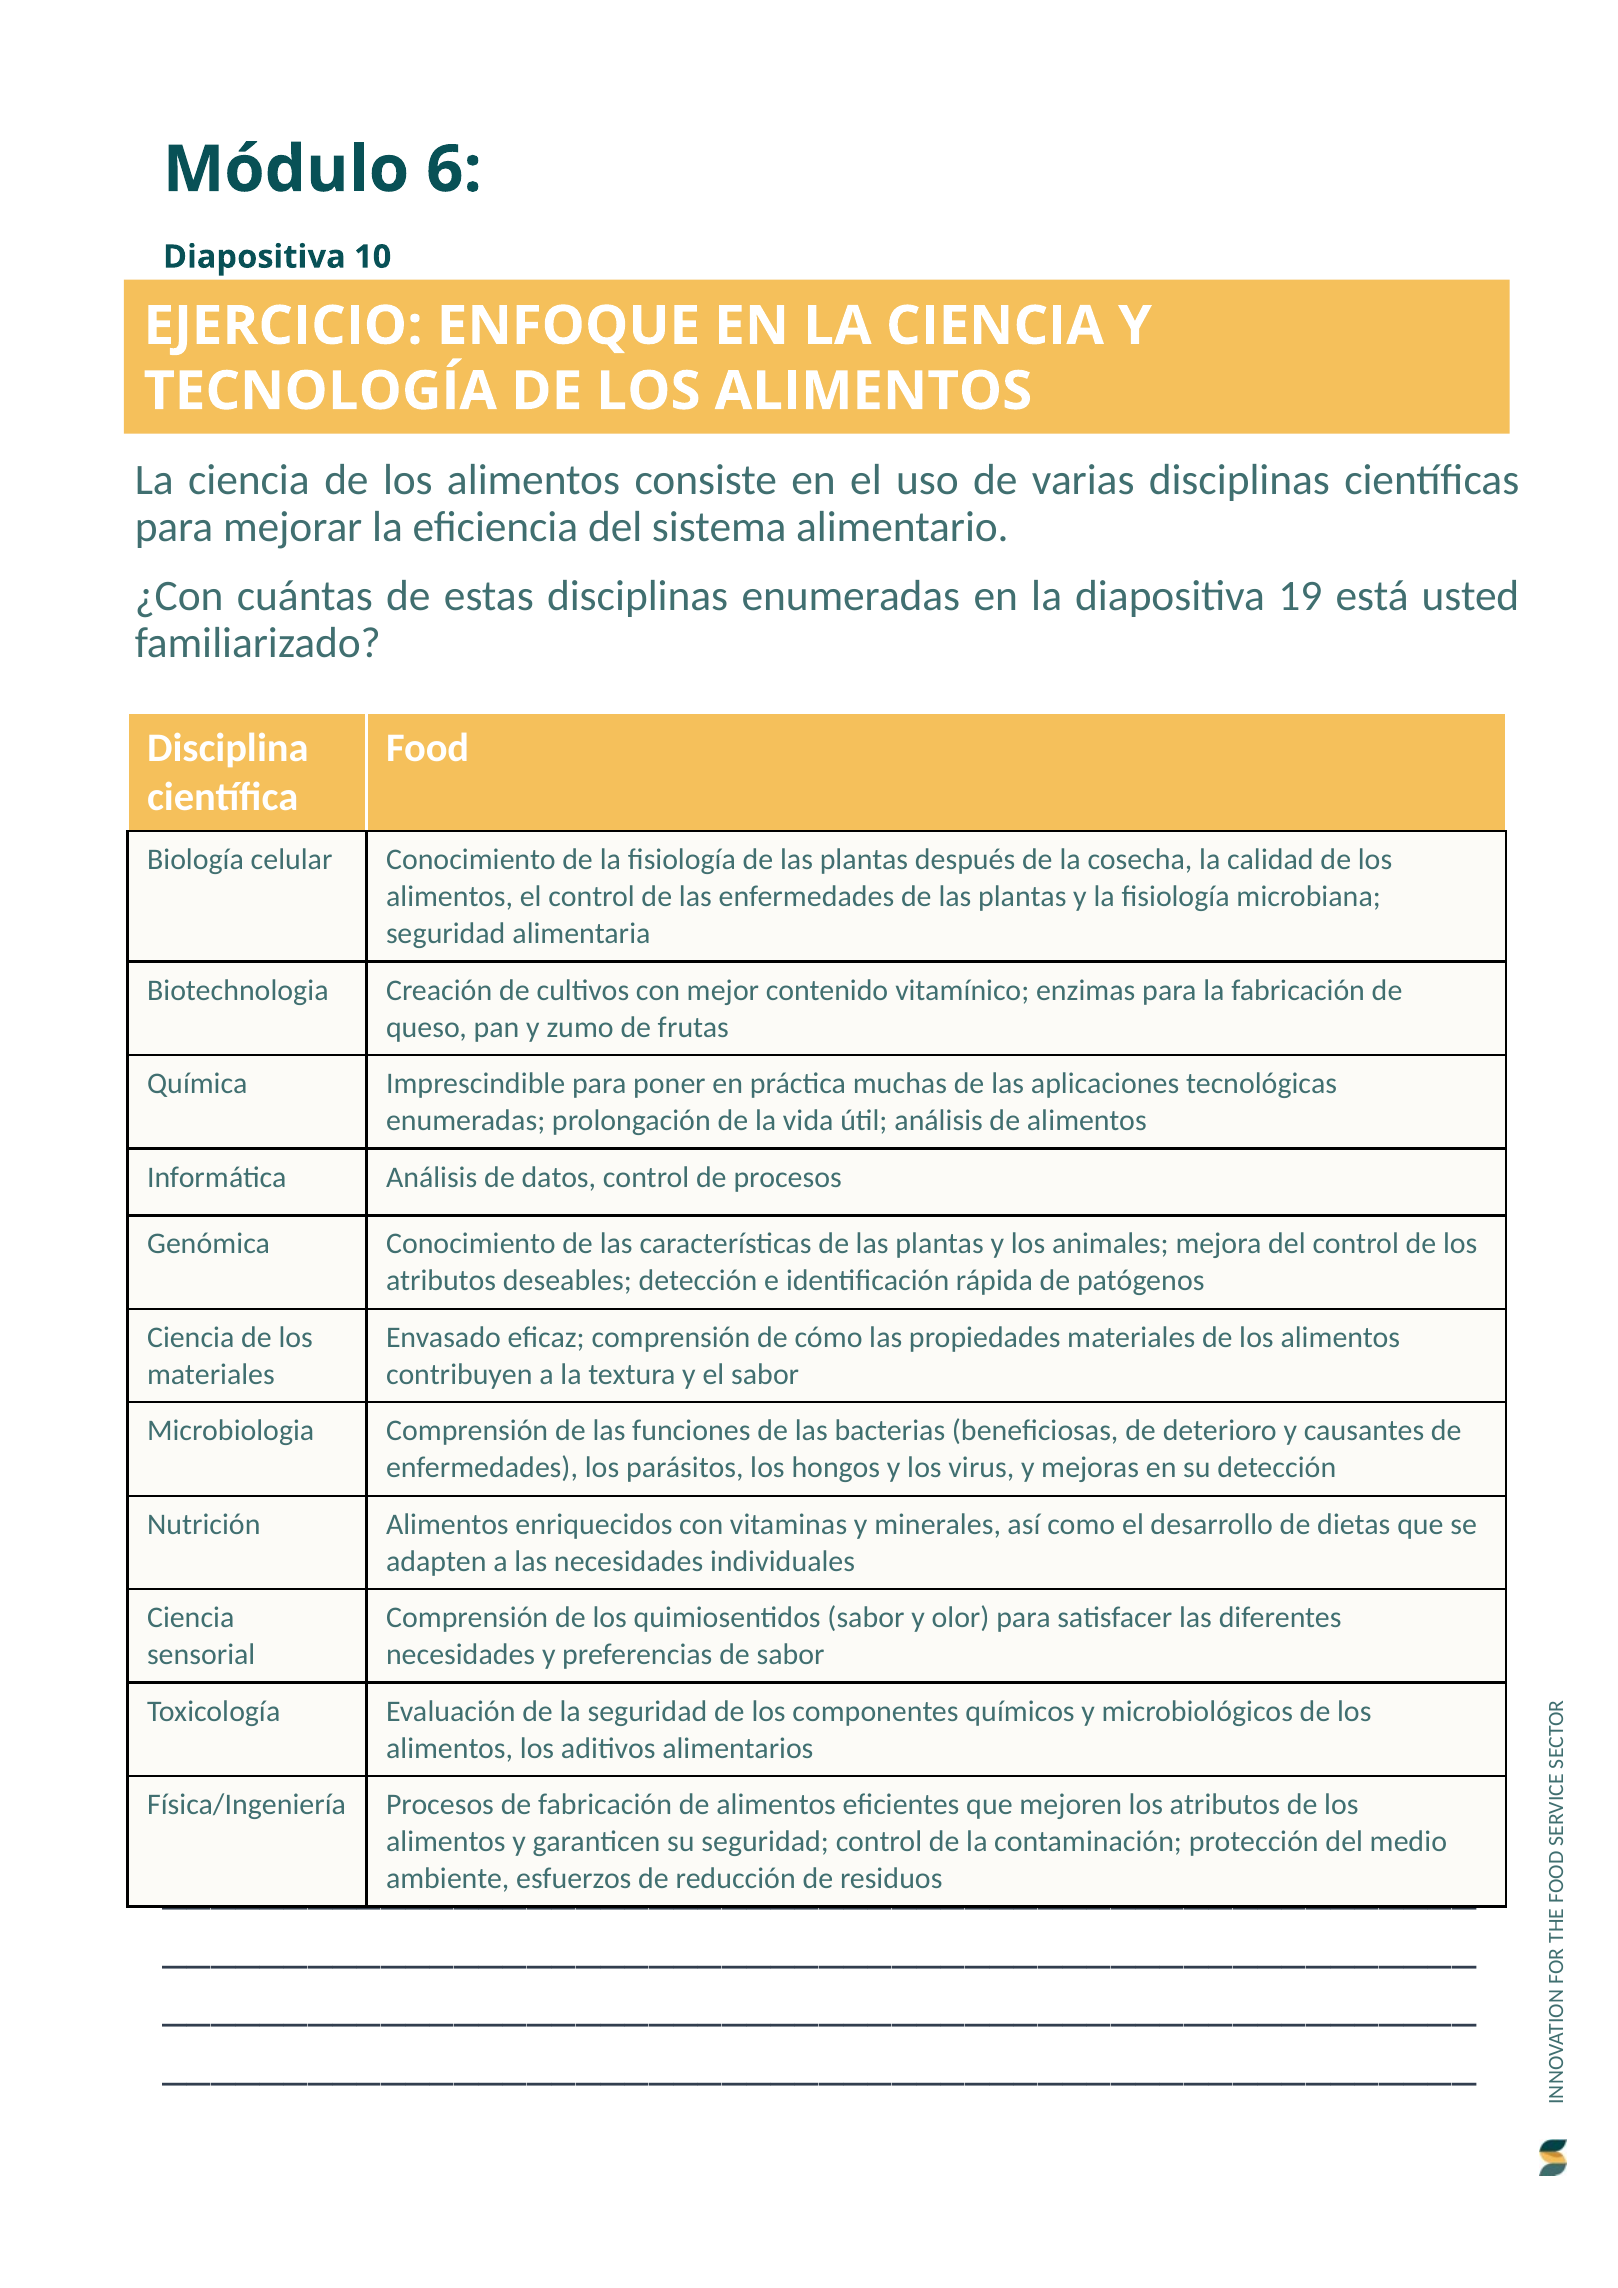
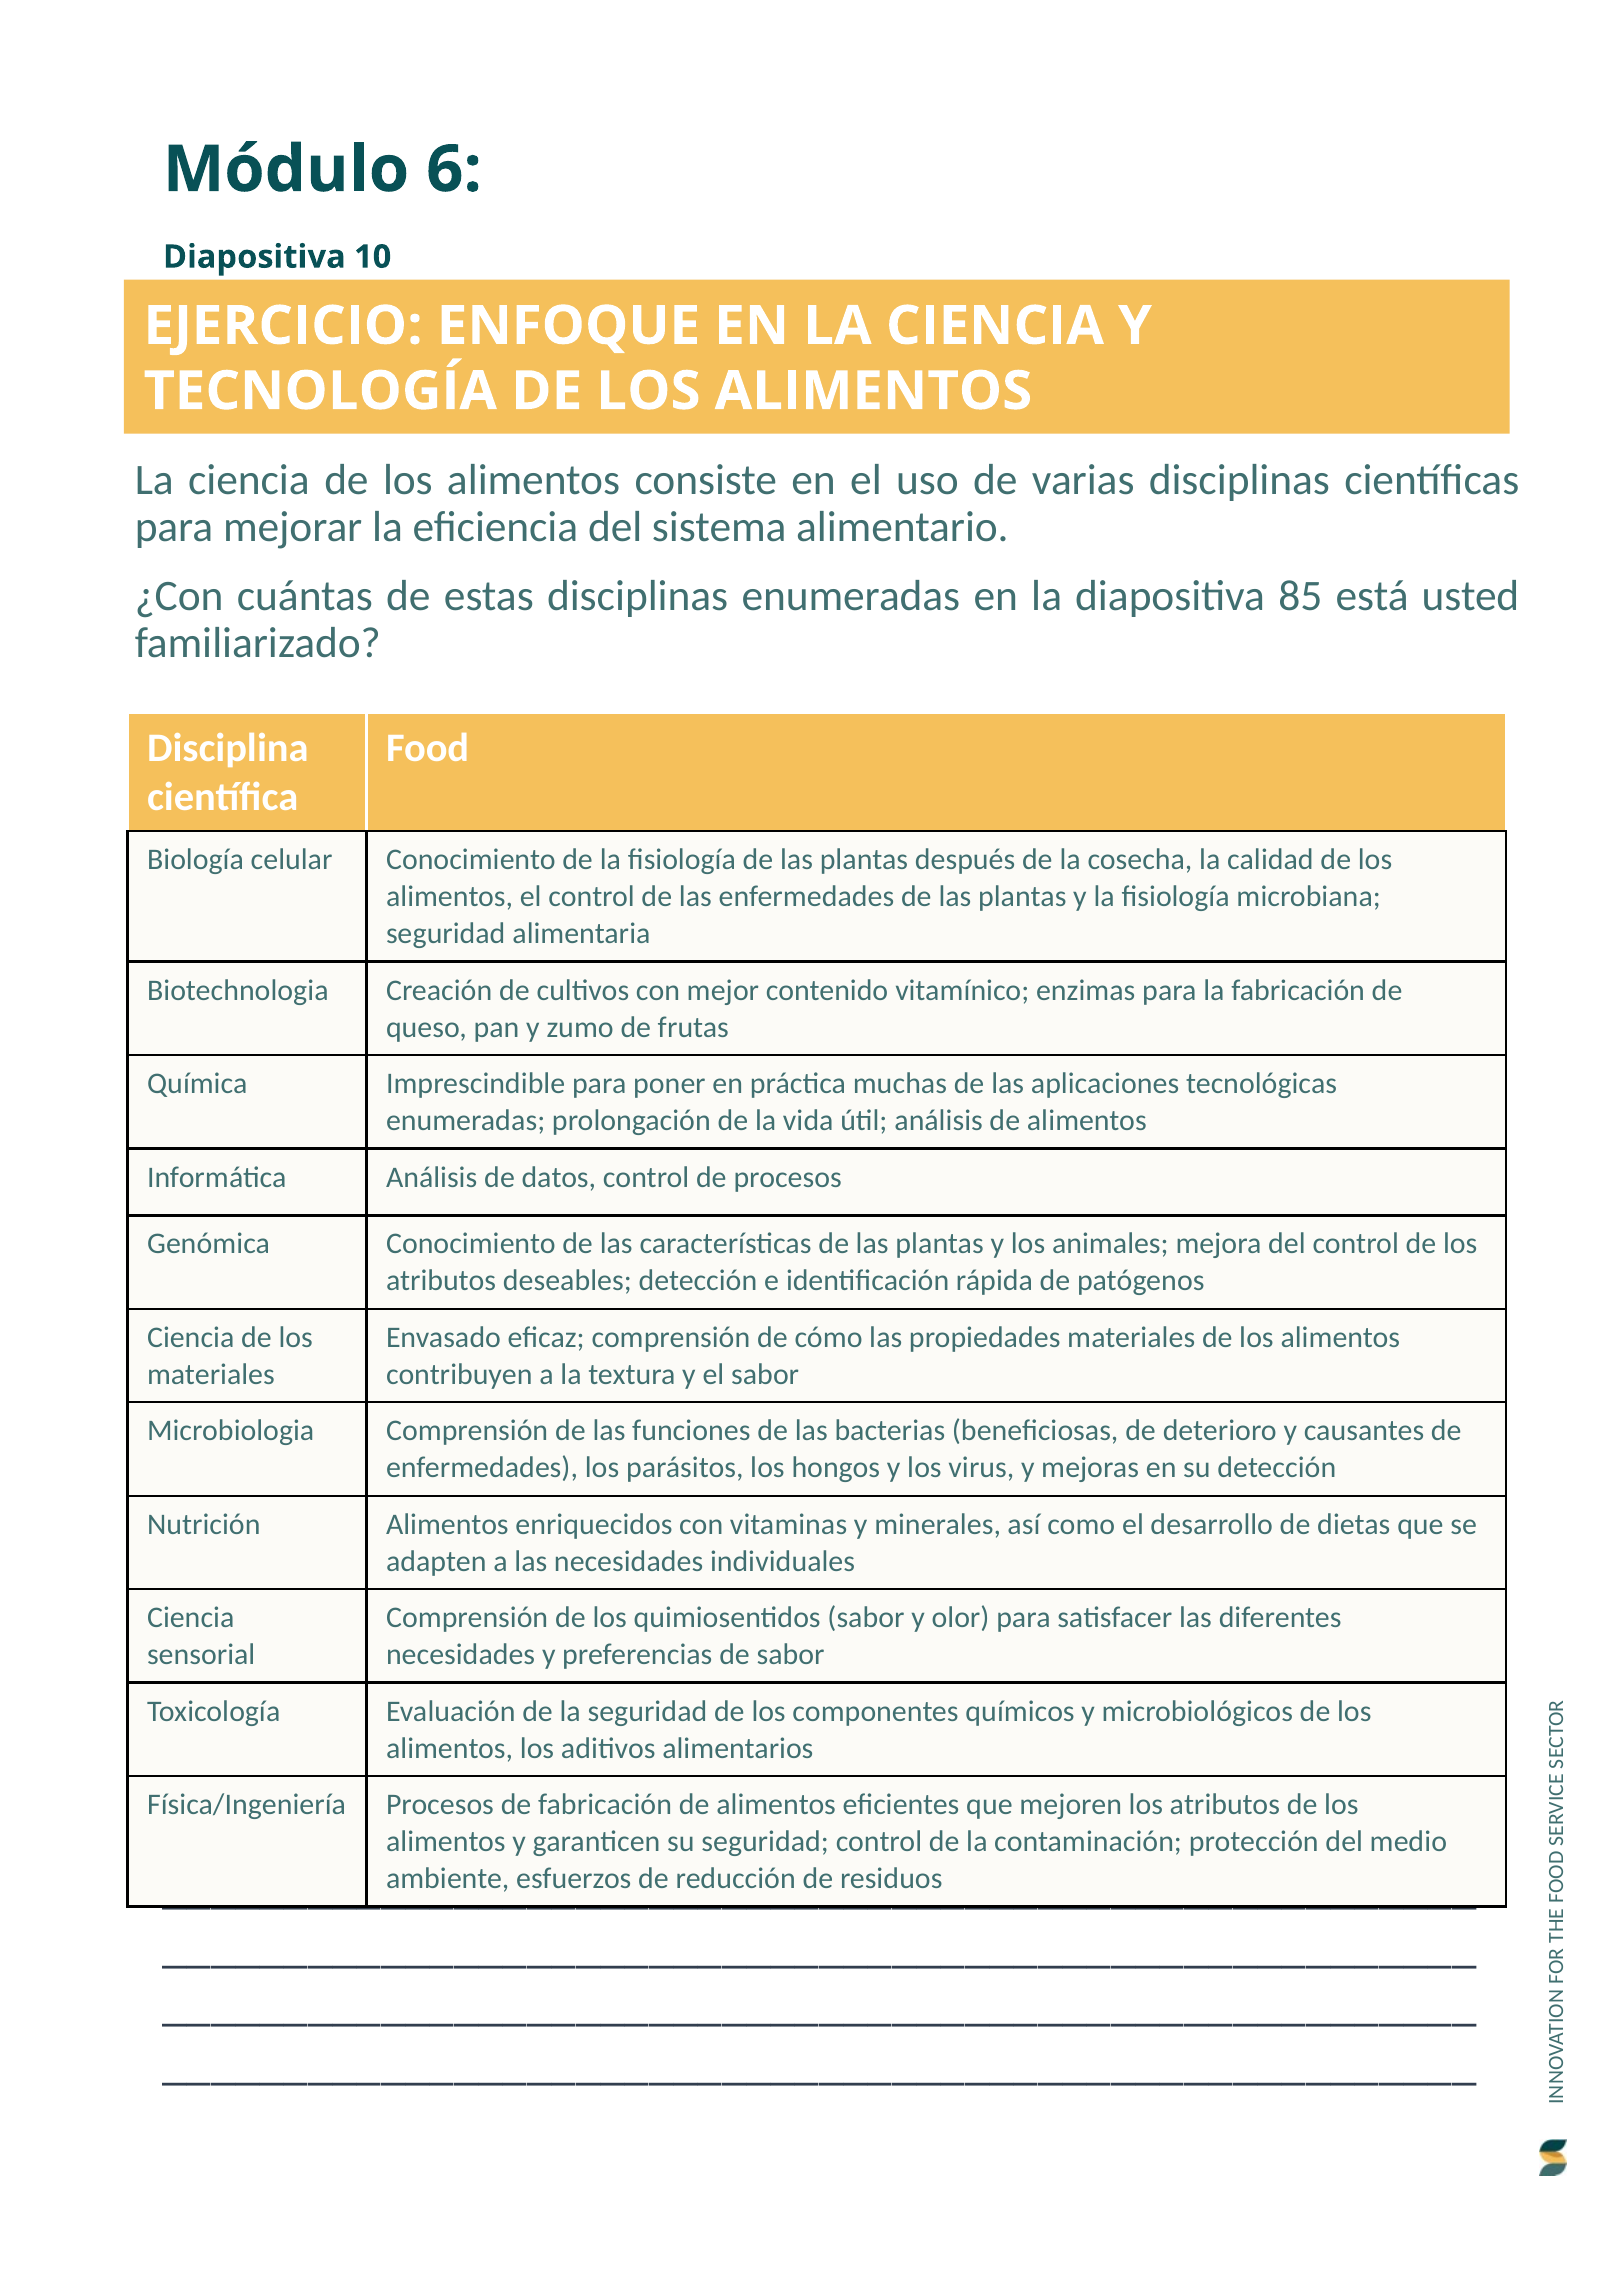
19: 19 -> 85 (1300, 596)
